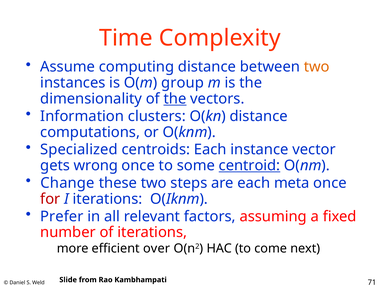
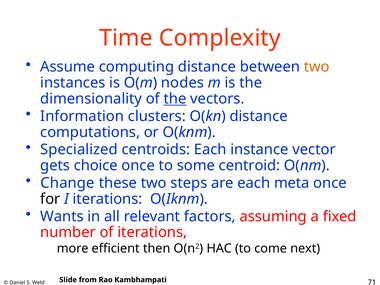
group: group -> nodes (183, 83)
wrong: wrong -> choice (96, 166)
centroid underline: present -> none (249, 166)
for colour: red -> black (50, 199)
Prefer: Prefer -> Wants (62, 216)
over: over -> then (157, 248)
